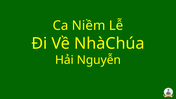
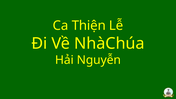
Niềm: Niềm -> Thiện (89, 26)
